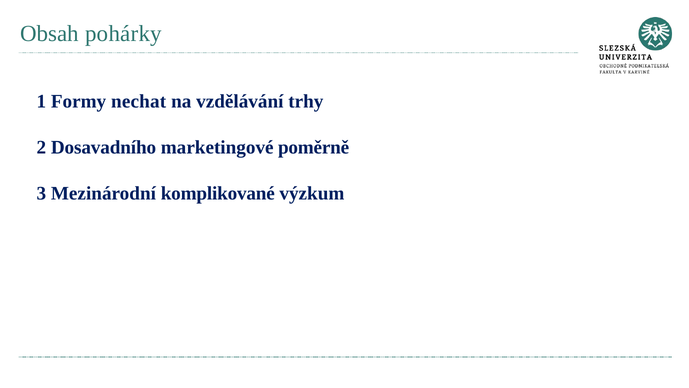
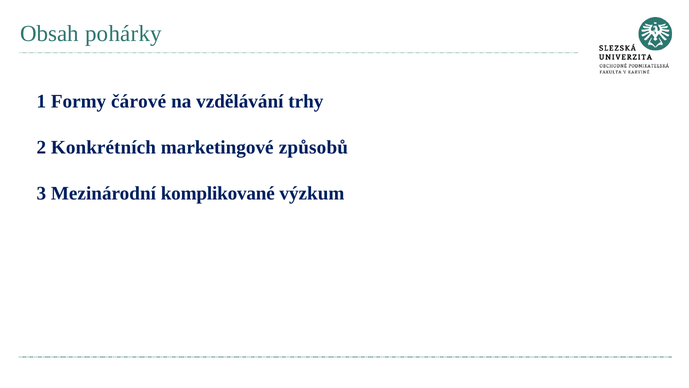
nechat: nechat -> čárové (139, 101)
Dosavadního: Dosavadního -> Konkrétních (103, 147)
poměrně: poměrně -> způsobů (313, 147)
